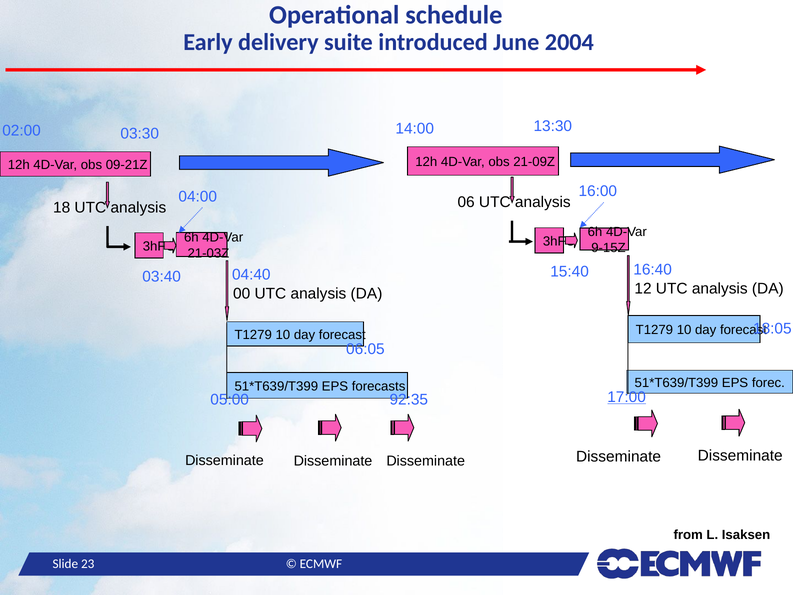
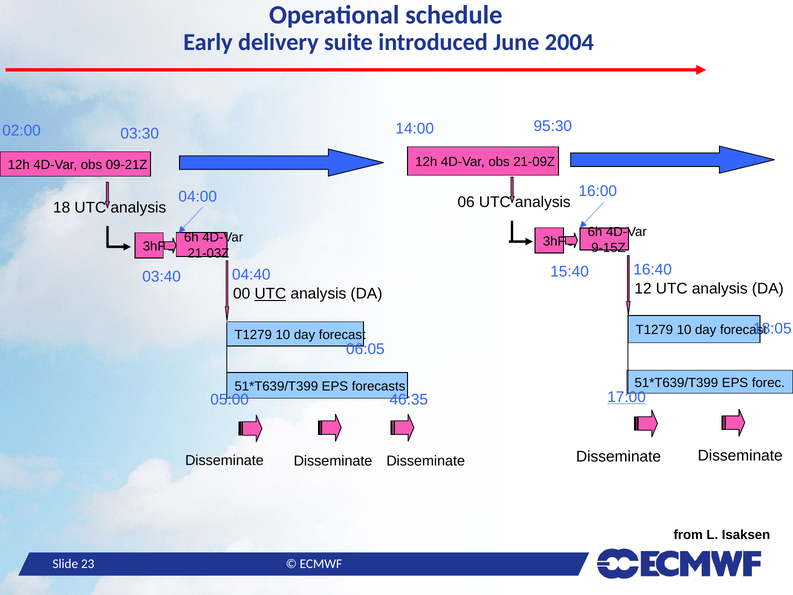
13:30: 13:30 -> 95:30 (553, 126)
UTC underline: none -> present (270, 294)
92:35: 92:35 -> 46:35 (409, 399)
